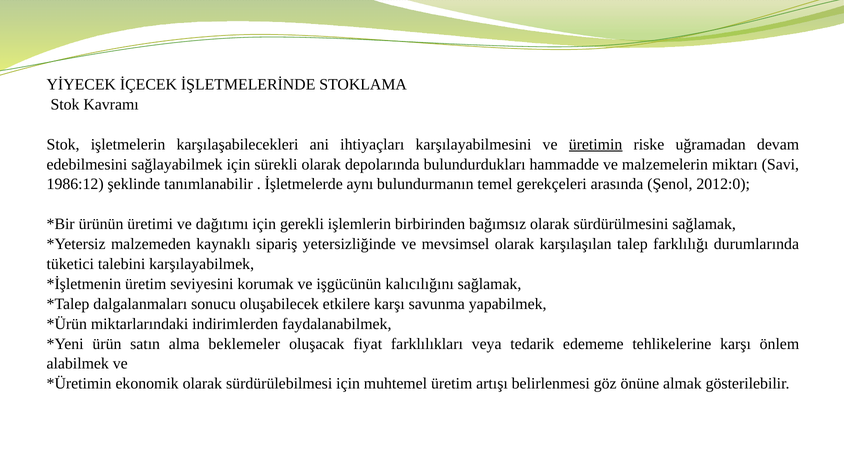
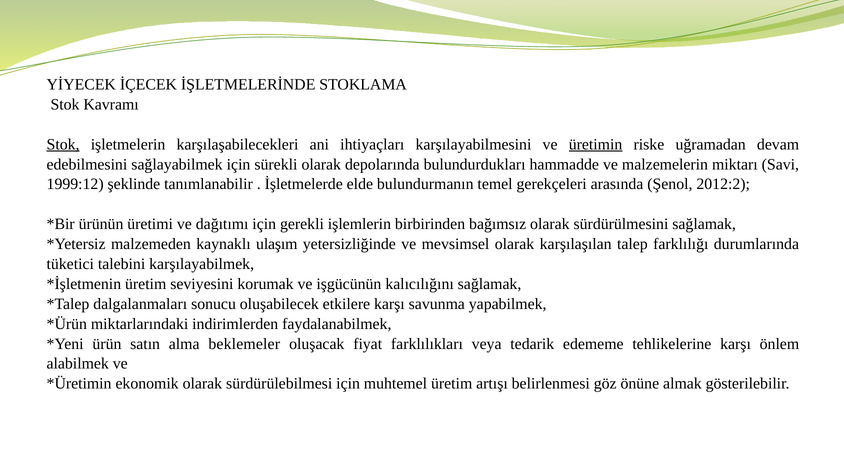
Stok underline: none -> present (63, 144)
1986:12: 1986:12 -> 1999:12 (75, 184)
aynı: aynı -> elde (360, 184)
2012:0: 2012:0 -> 2012:2 (723, 184)
sipariş: sipariş -> ulaşım (277, 244)
